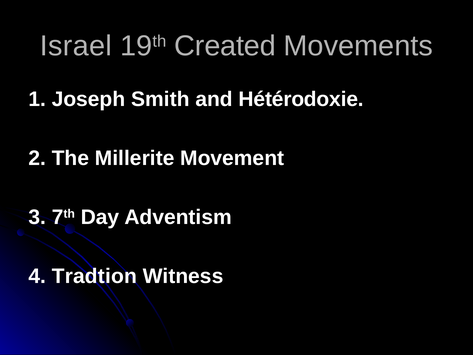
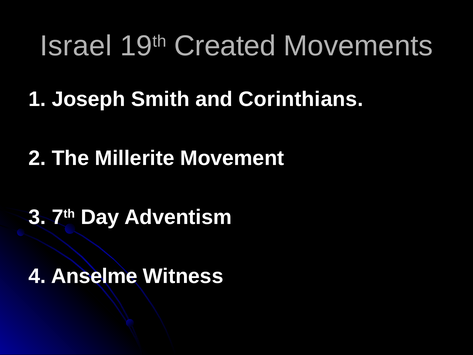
Hétérodoxie: Hétérodoxie -> Corinthians (301, 99)
Tradtion: Tradtion -> Anselme (94, 276)
